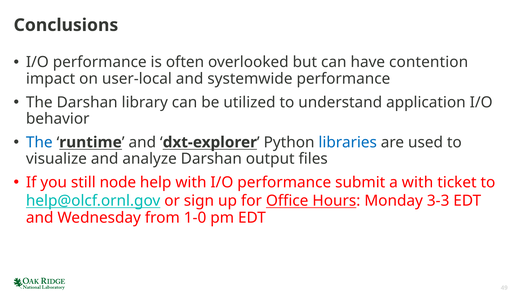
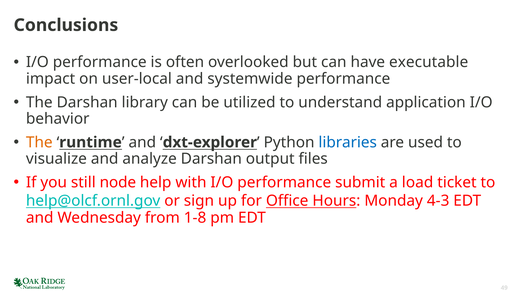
contention: contention -> executable (429, 62)
The colour: blue -> orange (39, 143)
a with: with -> load (418, 183)
3-3: 3-3 -> 4-3 (438, 201)
1-0: 1-0 -> 1-8 (195, 218)
